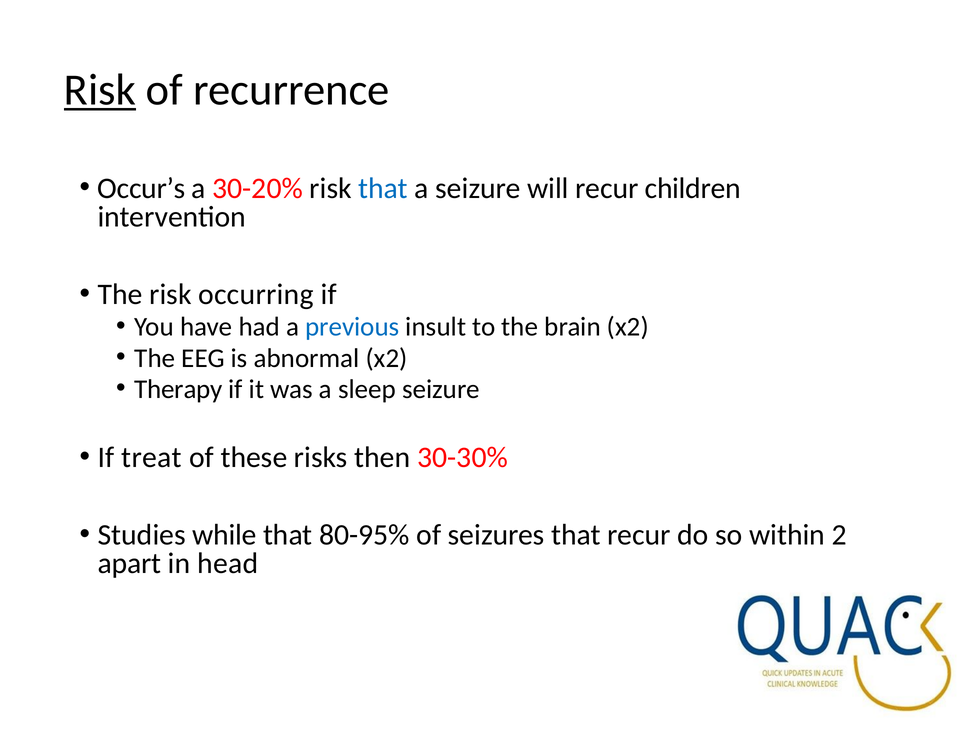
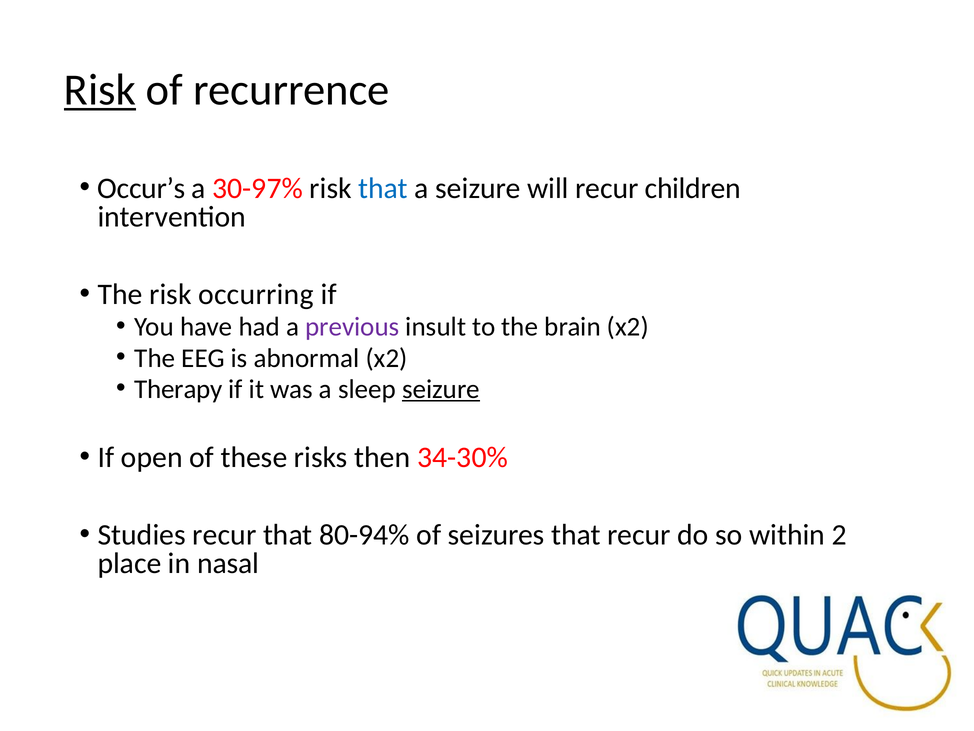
30-20%: 30-20% -> 30-97% (258, 188)
previous colour: blue -> purple (352, 327)
seizure underline: none -> present (441, 389)
treat: treat -> open (152, 457)
30-30%: 30-30% -> 34-30% (463, 457)
Studies while: while -> recur (224, 535)
80-95%: 80-95% -> 80-94% (364, 535)
apart: apart -> place (130, 563)
head: head -> nasal (228, 563)
